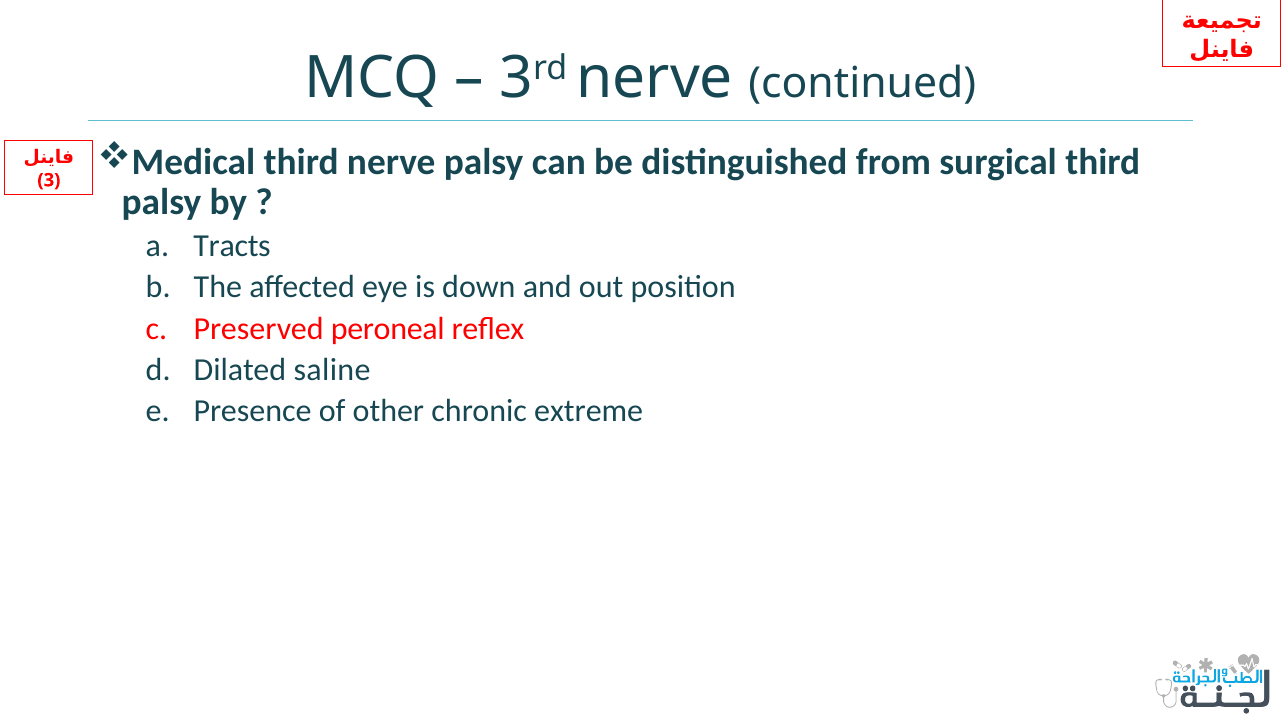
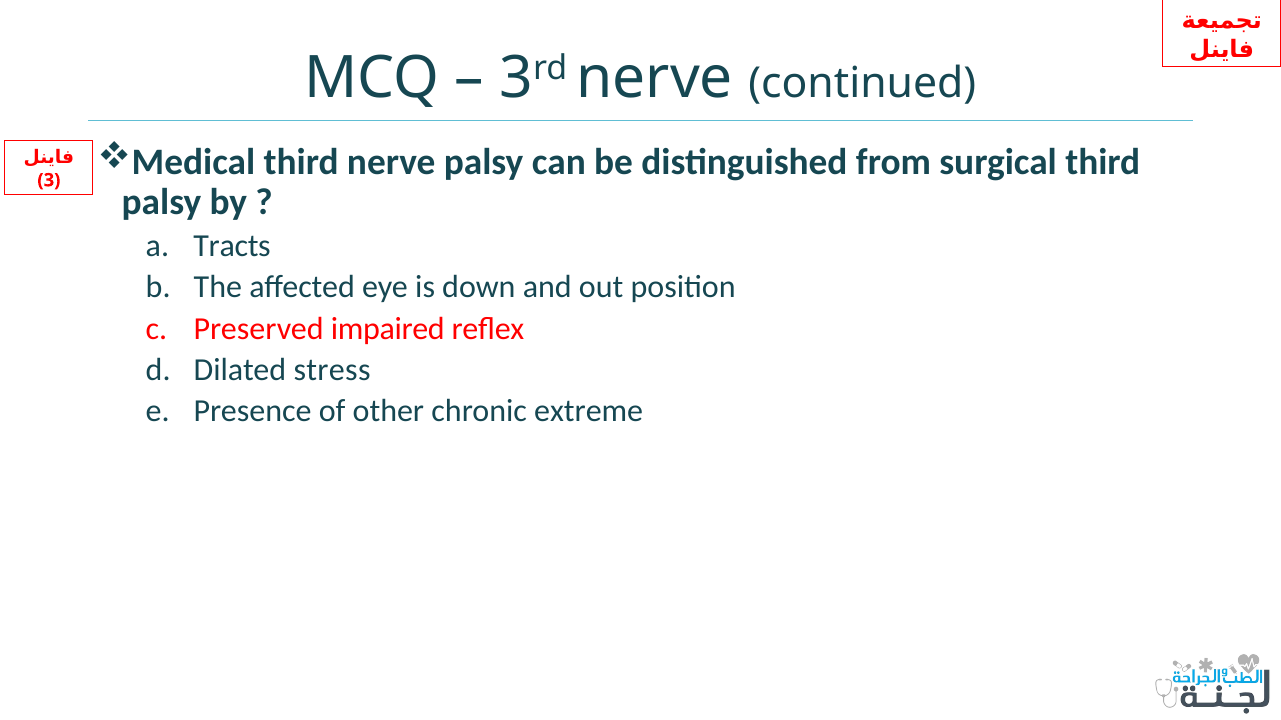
peroneal: peroneal -> impaired (388, 329)
saline: saline -> stress (332, 370)
